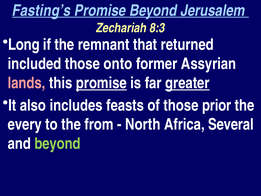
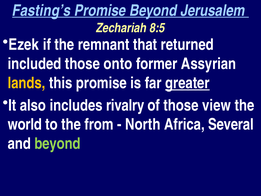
8:3: 8:3 -> 8:5 (157, 28)
Long: Long -> Ezek (24, 45)
lands colour: pink -> yellow (27, 83)
promise underline: present -> none (101, 83)
feasts: feasts -> rivalry (125, 105)
prior: prior -> view (217, 105)
every: every -> world (25, 124)
